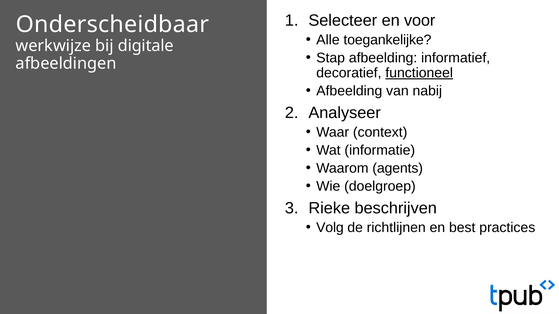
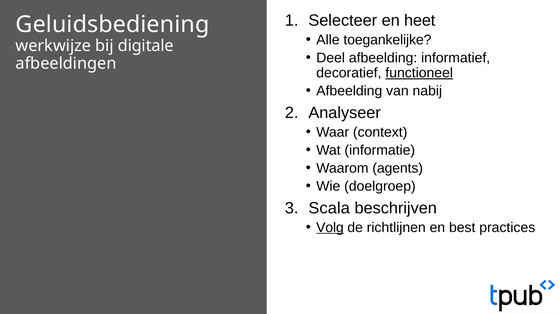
voor: voor -> heet (420, 21)
Onderscheidbaar: Onderscheidbaar -> Geluidsbediening (113, 24)
Stap: Stap -> Deel (331, 58)
Rieke: Rieke -> Scala (329, 208)
Volg underline: none -> present (330, 228)
